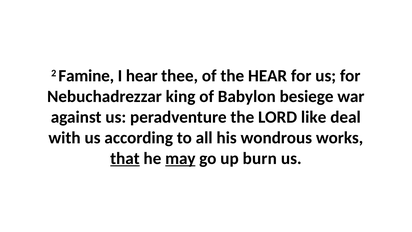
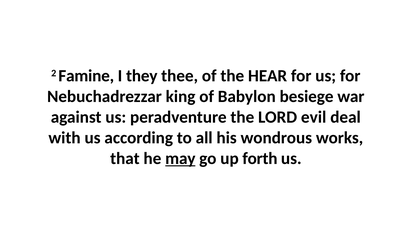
I hear: hear -> they (142, 76)
like: like -> evil (314, 117)
that underline: present -> none (125, 158)
burn: burn -> forth (260, 158)
